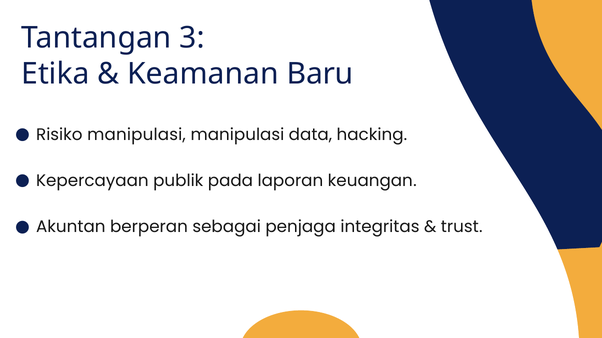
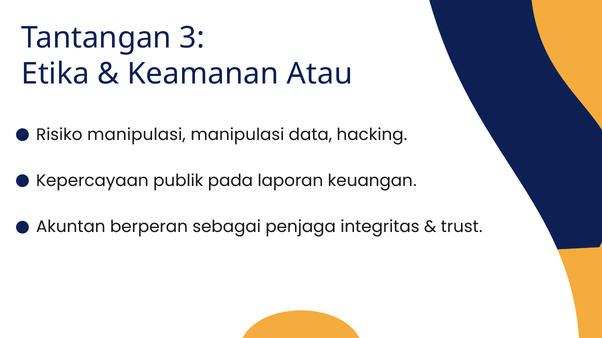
Baru: Baru -> Atau (320, 74)
